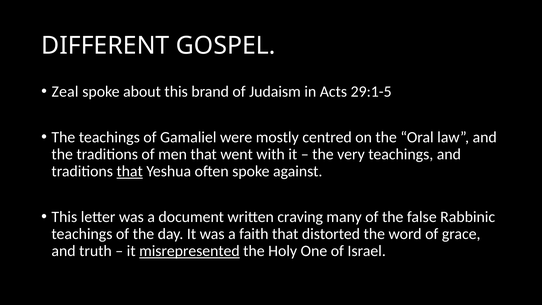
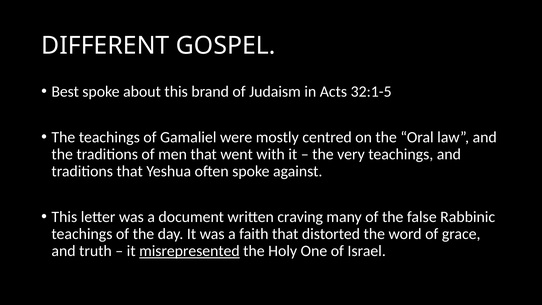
Zeal: Zeal -> Best (65, 92)
29:1-5: 29:1-5 -> 32:1-5 (371, 92)
that underline: present -> none (130, 171)
